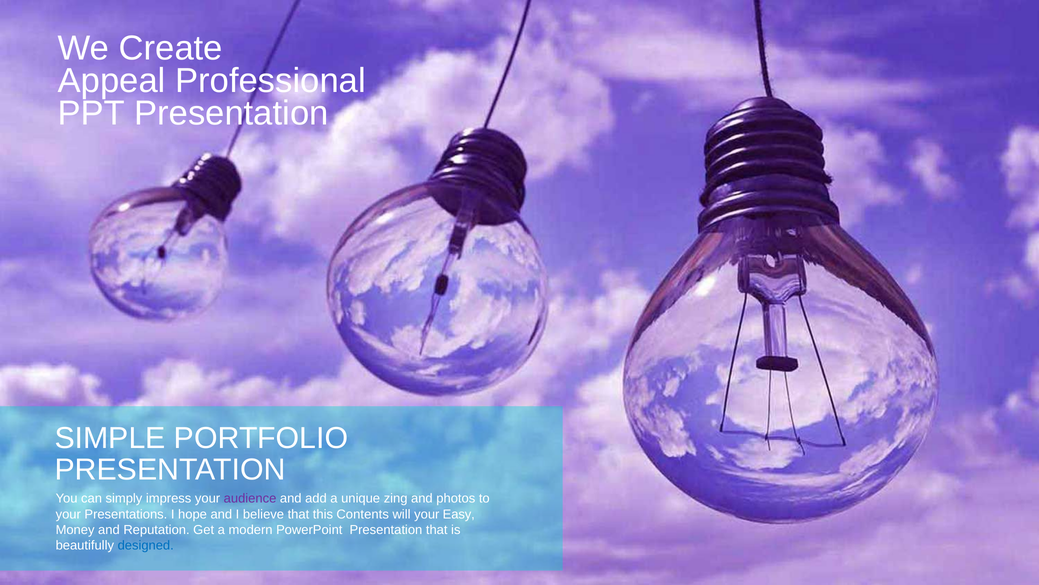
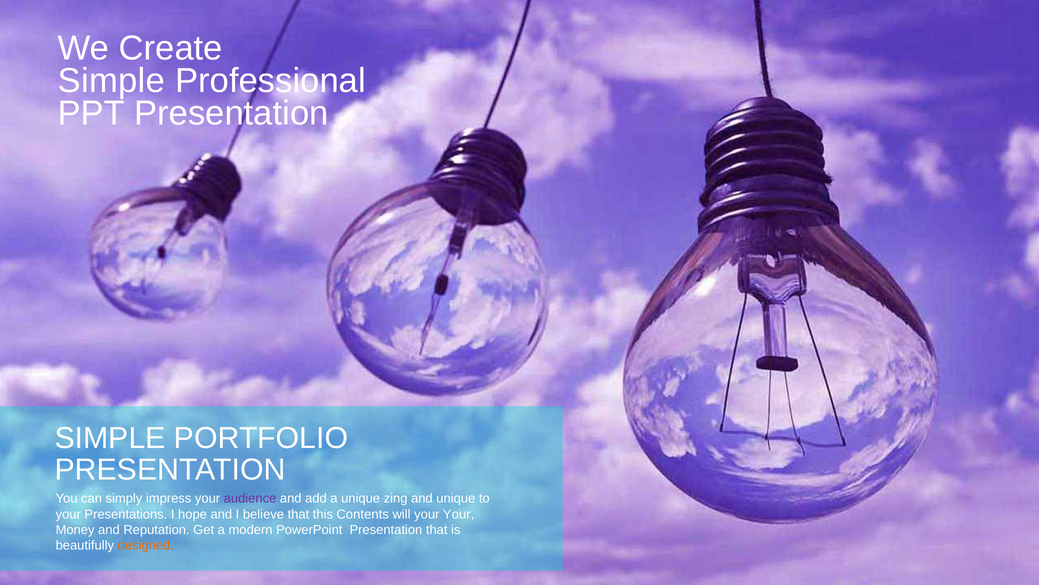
Appeal: Appeal -> Simple (112, 81)
and photos: photos -> unique (456, 498)
your Easy: Easy -> Your (459, 514)
designed colour: blue -> orange (146, 545)
